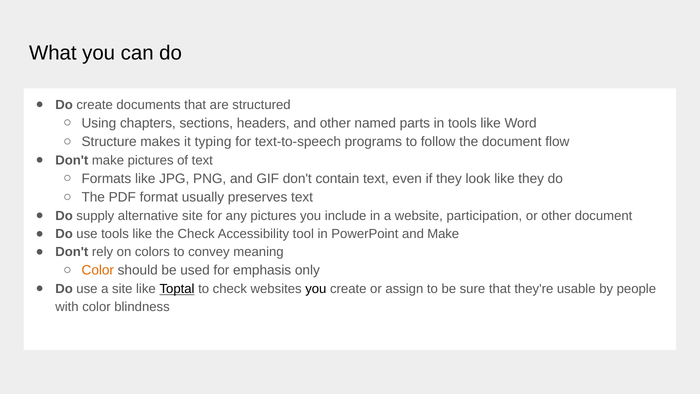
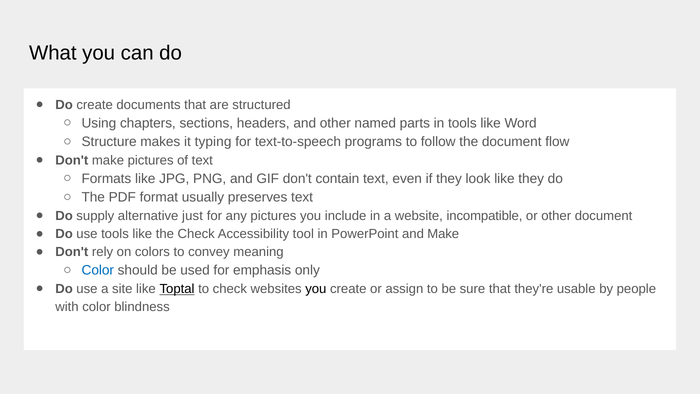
alternative site: site -> just (192, 216)
participation: participation -> incompatible (484, 216)
Color colour: orange -> blue (98, 270)
